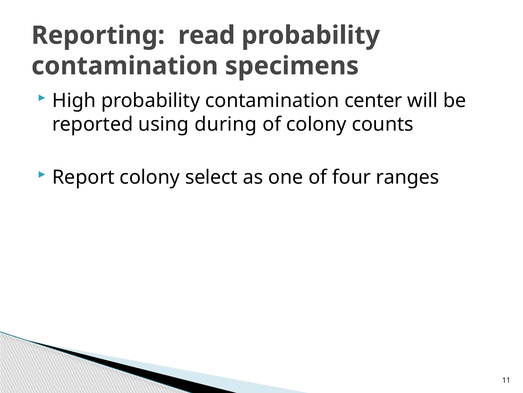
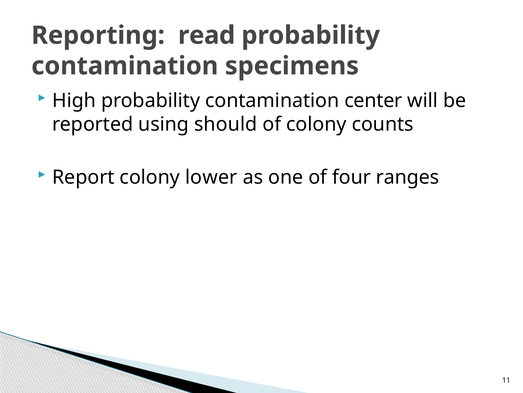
during: during -> should (226, 124)
select: select -> lower (211, 177)
